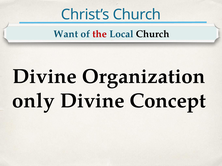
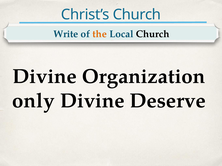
Want: Want -> Write (66, 34)
the colour: red -> orange (100, 34)
Concept: Concept -> Deserve (168, 101)
